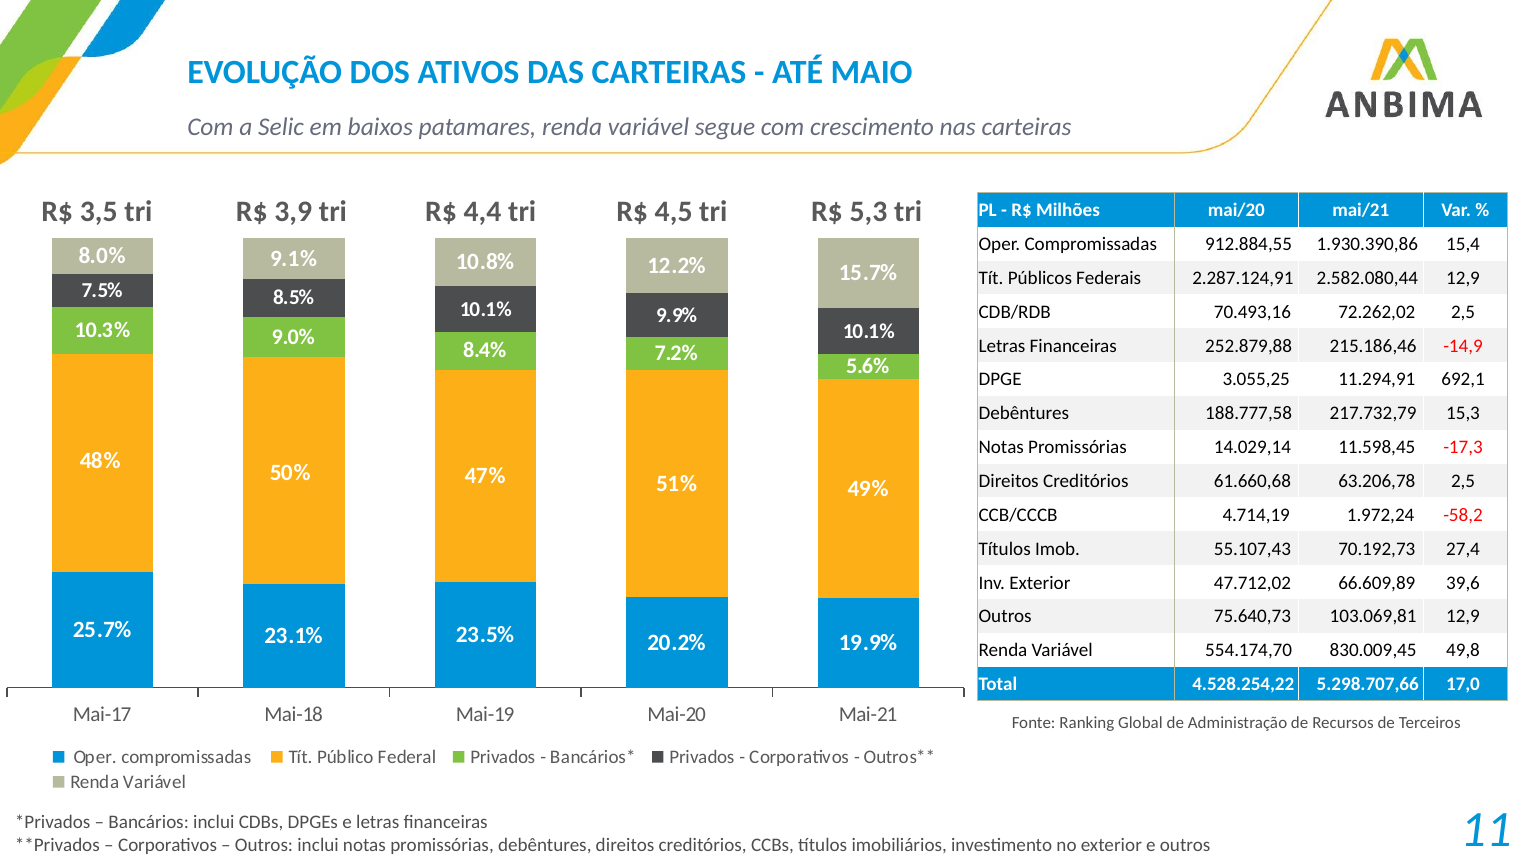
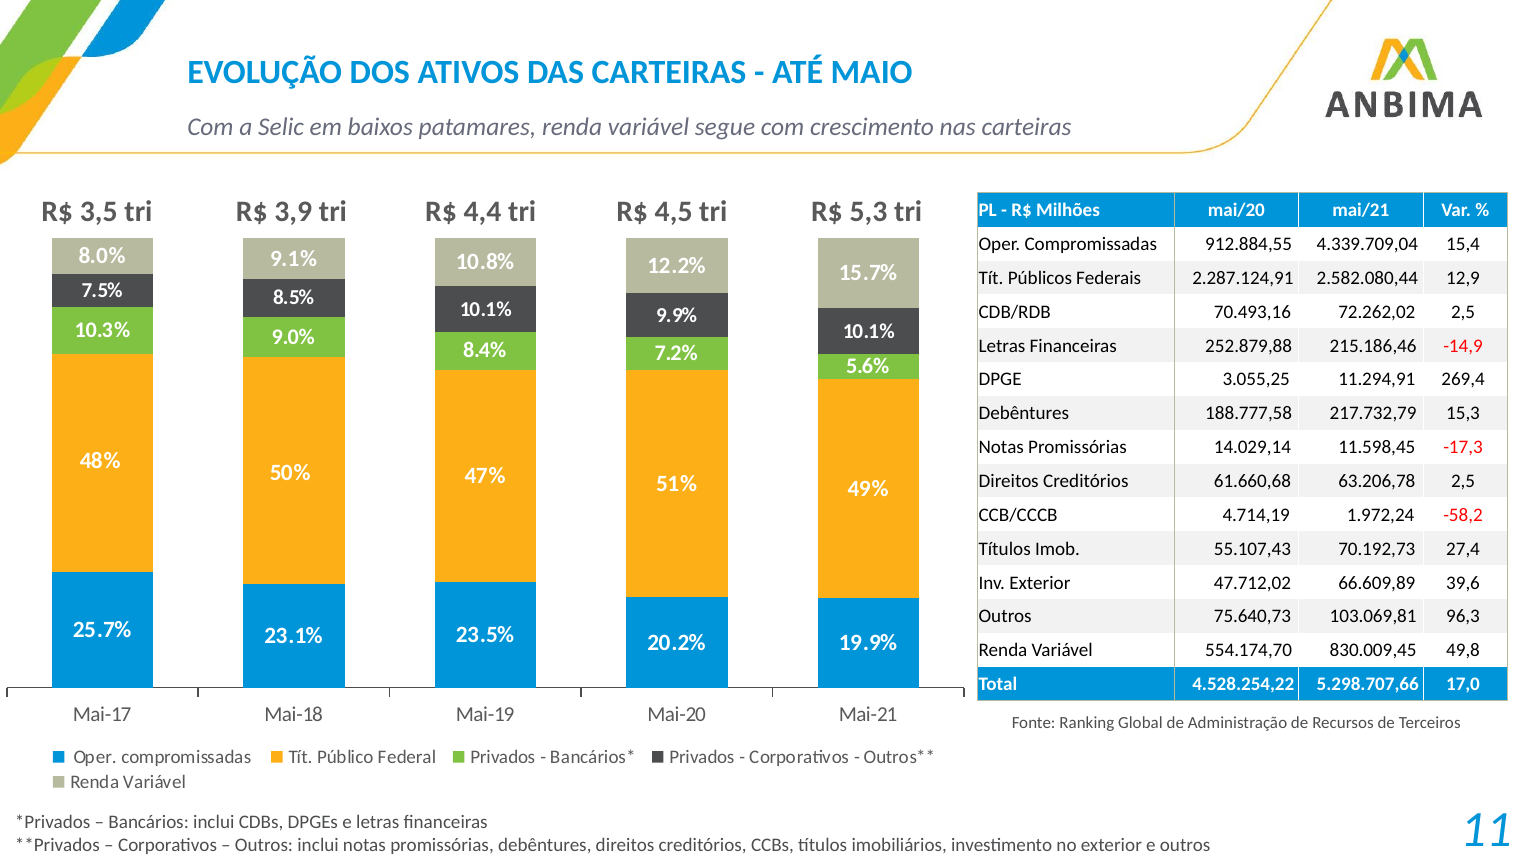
1.930.390,86: 1.930.390,86 -> 4.339.709,04 (1367, 244)
692,1: 692,1 -> 269,4 (1463, 380)
103.069,81 12,9: 12,9 -> 96,3 (1463, 617)
